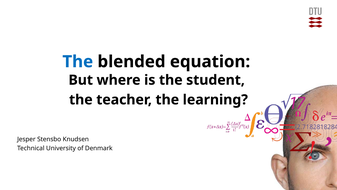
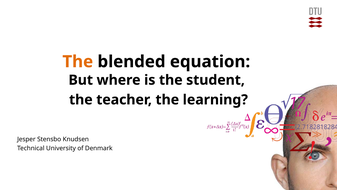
The colour: blue -> orange (78, 62)
